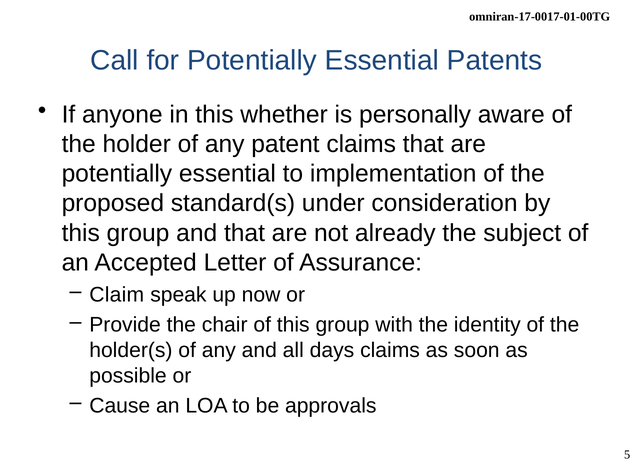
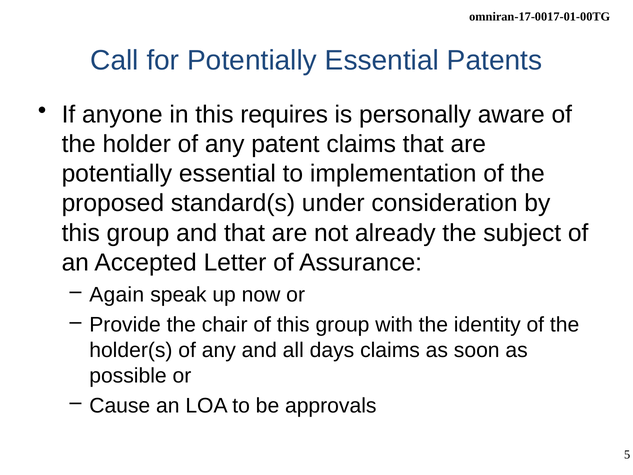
whether: whether -> requires (284, 115)
Claim: Claim -> Again (117, 294)
